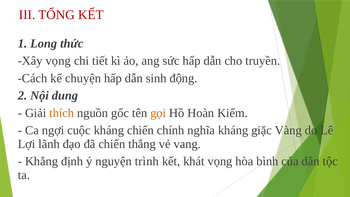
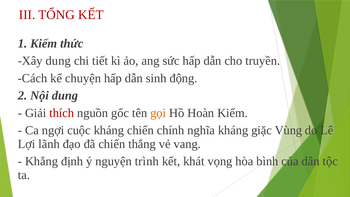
1 Long: Long -> Kiếm (44, 43)
Xây vọng: vọng -> dung (58, 61)
thích colour: orange -> red (62, 113)
Vàng: Vàng -> Vùng (288, 130)
